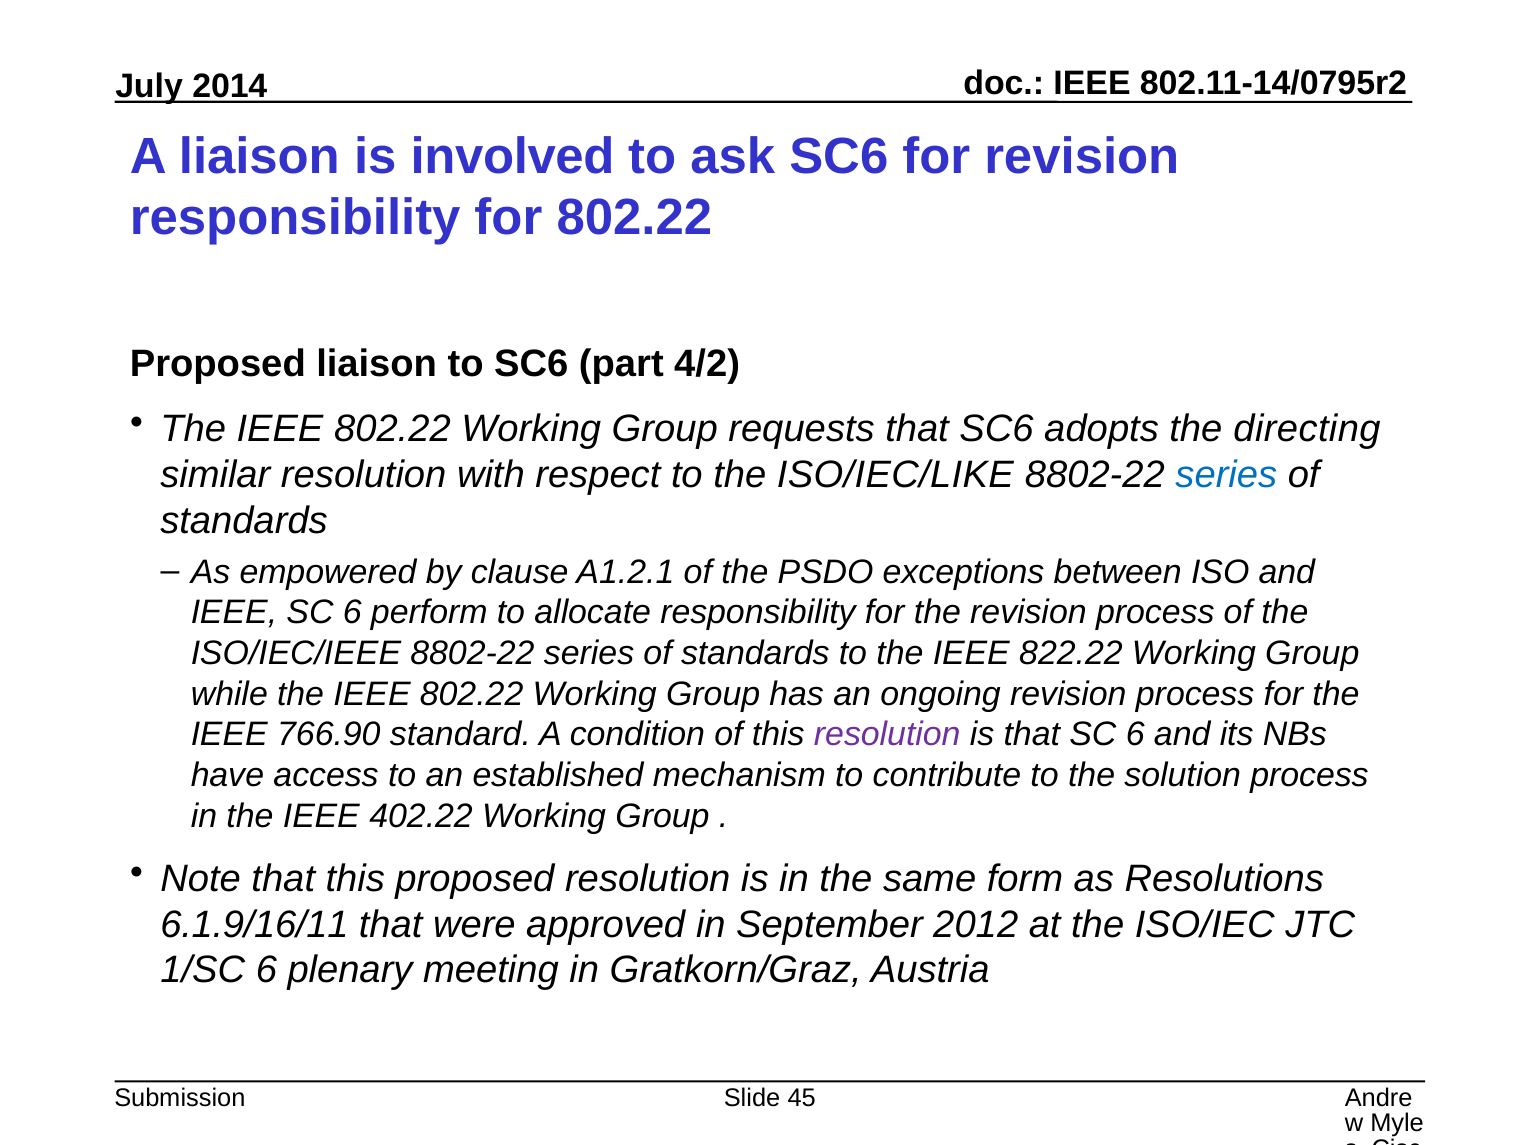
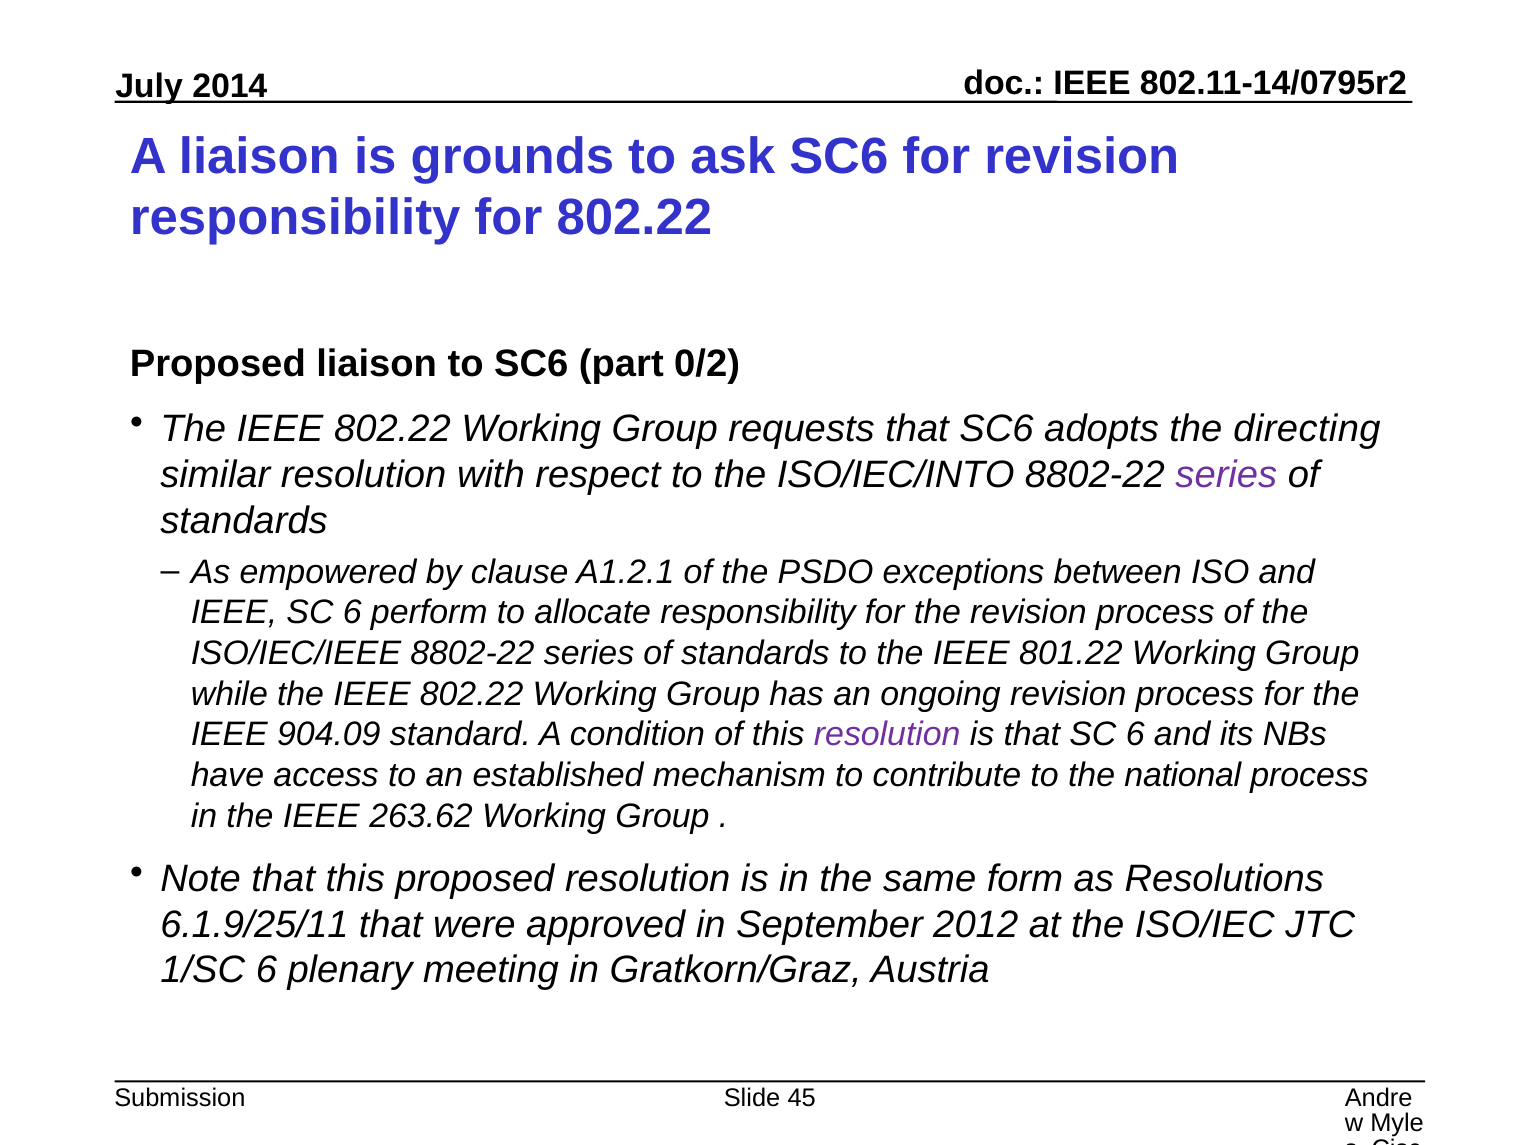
involved: involved -> grounds (512, 156)
4/2: 4/2 -> 0/2 (707, 364)
ISO/IEC/LIKE: ISO/IEC/LIKE -> ISO/IEC/INTO (896, 475)
series colour: blue -> purple (1226, 475)
822.22: 822.22 -> 801.22 (1071, 653)
766.90: 766.90 -> 904.09 (329, 735)
solution: solution -> national (1183, 776)
402.22: 402.22 -> 263.62 (421, 816)
6.1.9/16/11: 6.1.9/16/11 -> 6.1.9/25/11 (255, 925)
